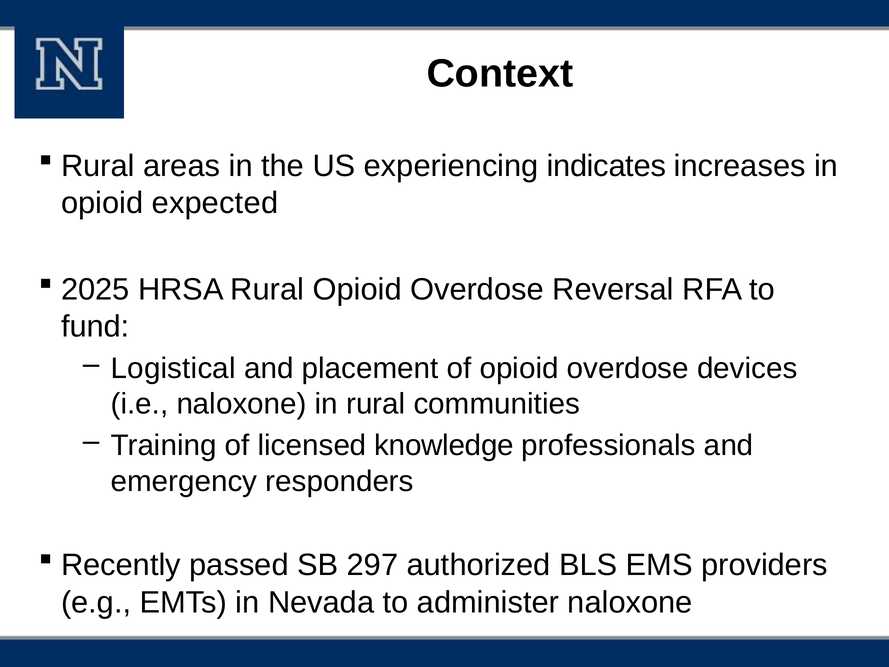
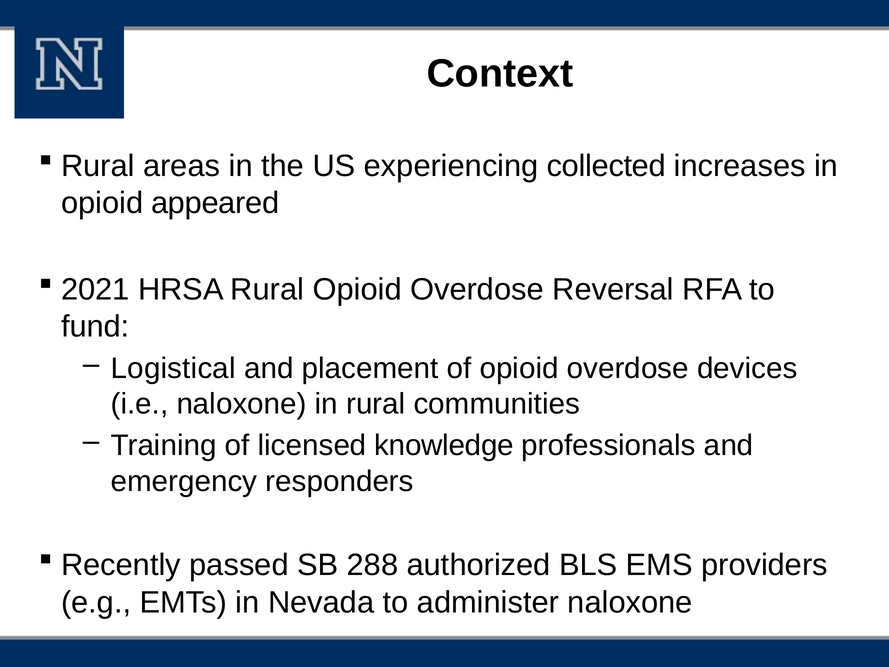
indicates: indicates -> collected (606, 166)
expected: expected -> appeared (215, 203)
2025: 2025 -> 2021 (95, 289)
297: 297 -> 288 (373, 565)
